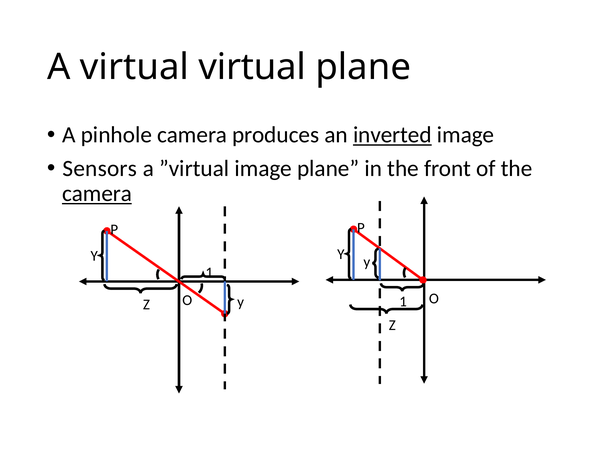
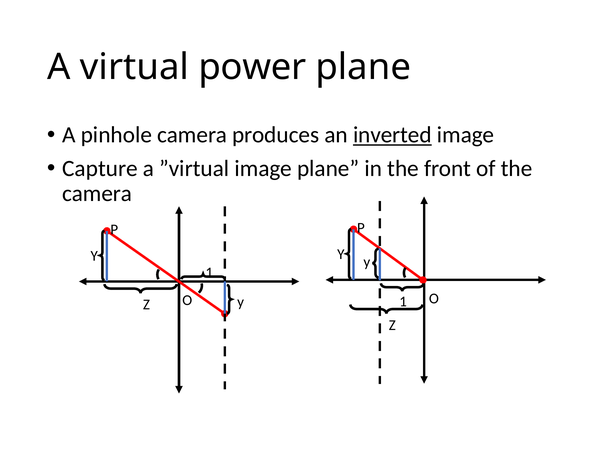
virtual virtual: virtual -> power (252, 67)
Sensors: Sensors -> Capture (100, 169)
camera underline: present -> none (97, 194)
